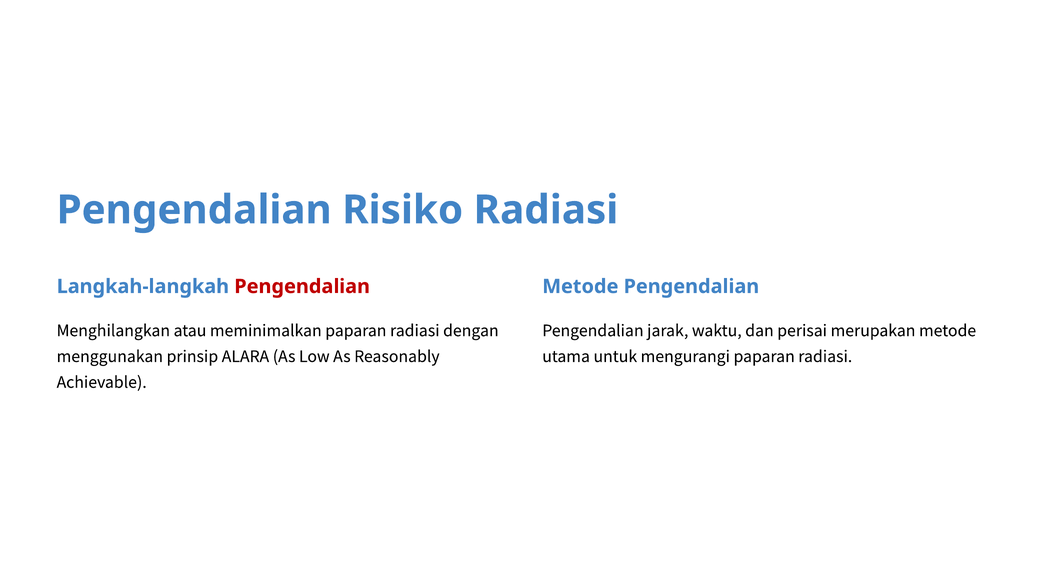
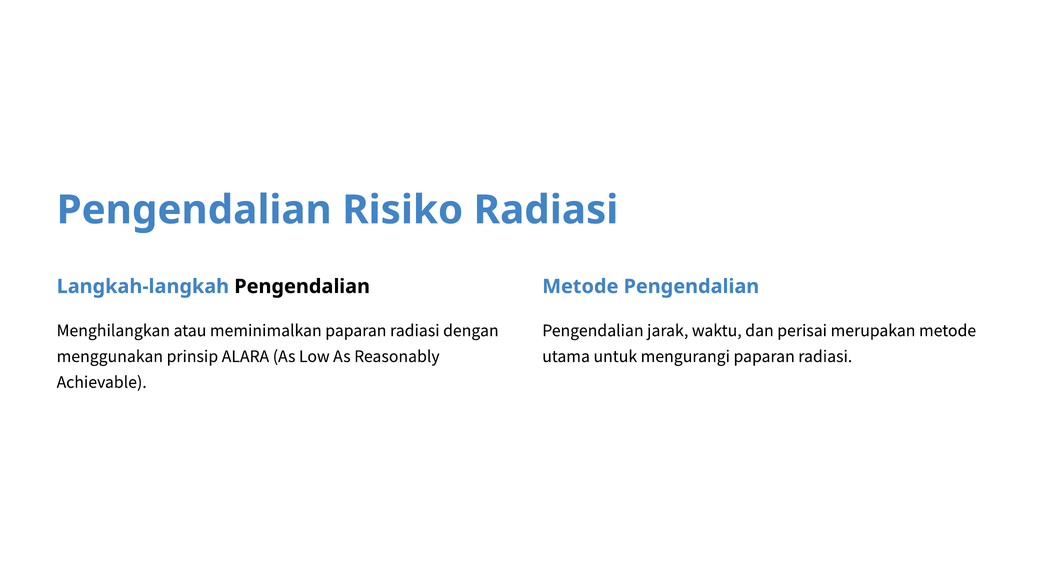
Pengendalian colour: red -> black (302, 287)
